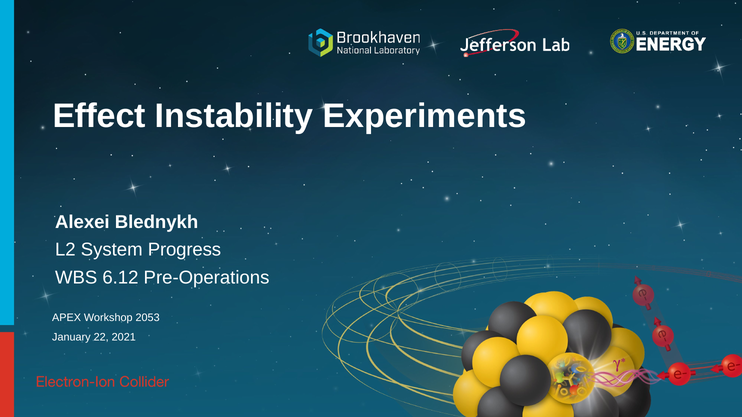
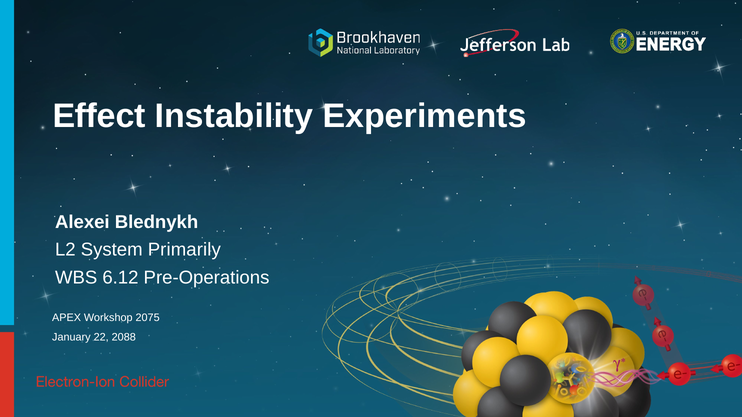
Progress: Progress -> Primarily (184, 250)
2053: 2053 -> 2075 (148, 318)
2021: 2021 -> 2088 (124, 338)
